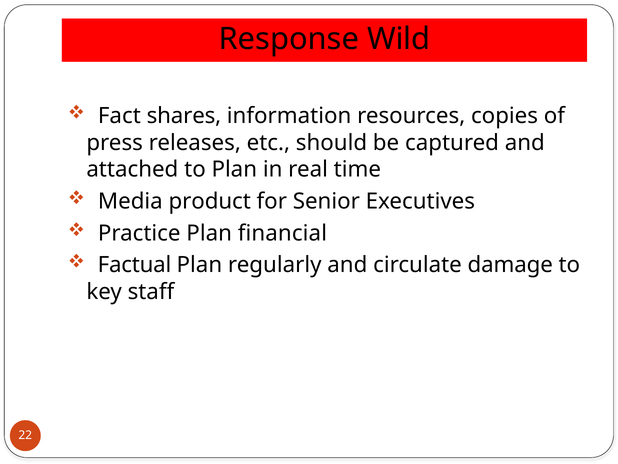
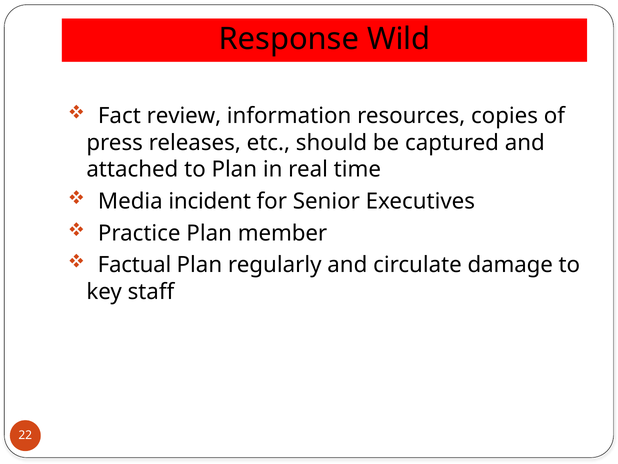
shares: shares -> review (184, 116)
product: product -> incident (210, 201)
financial: financial -> member (282, 233)
